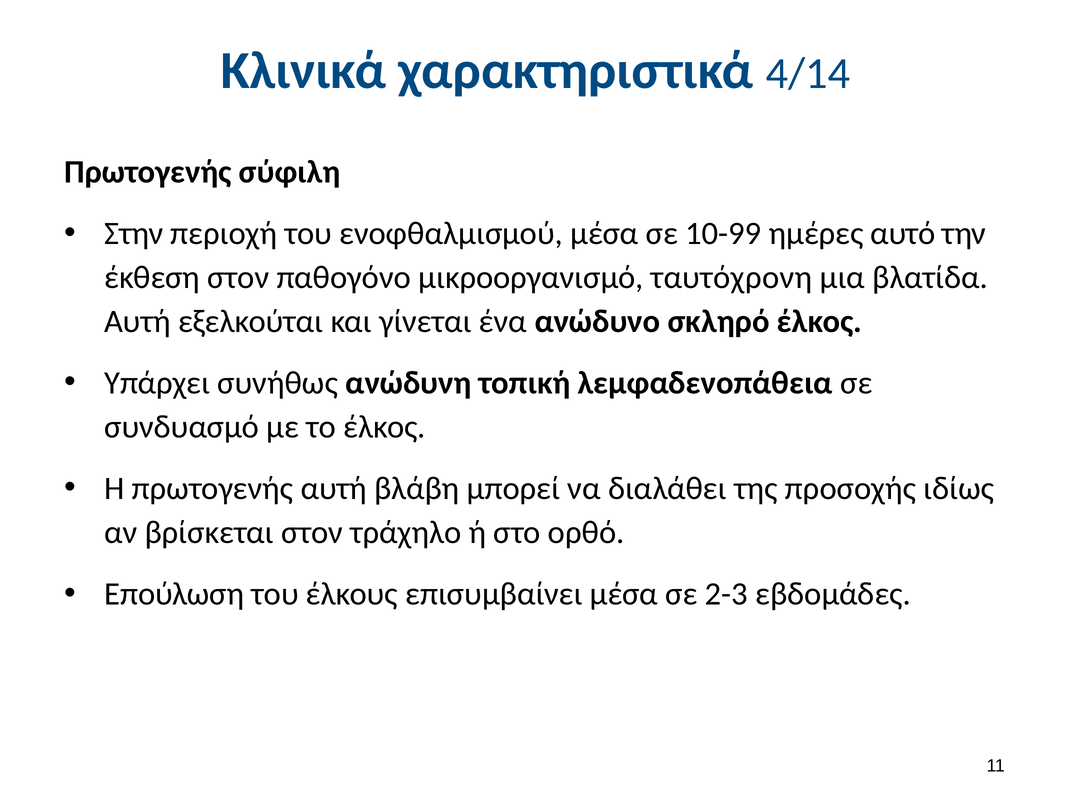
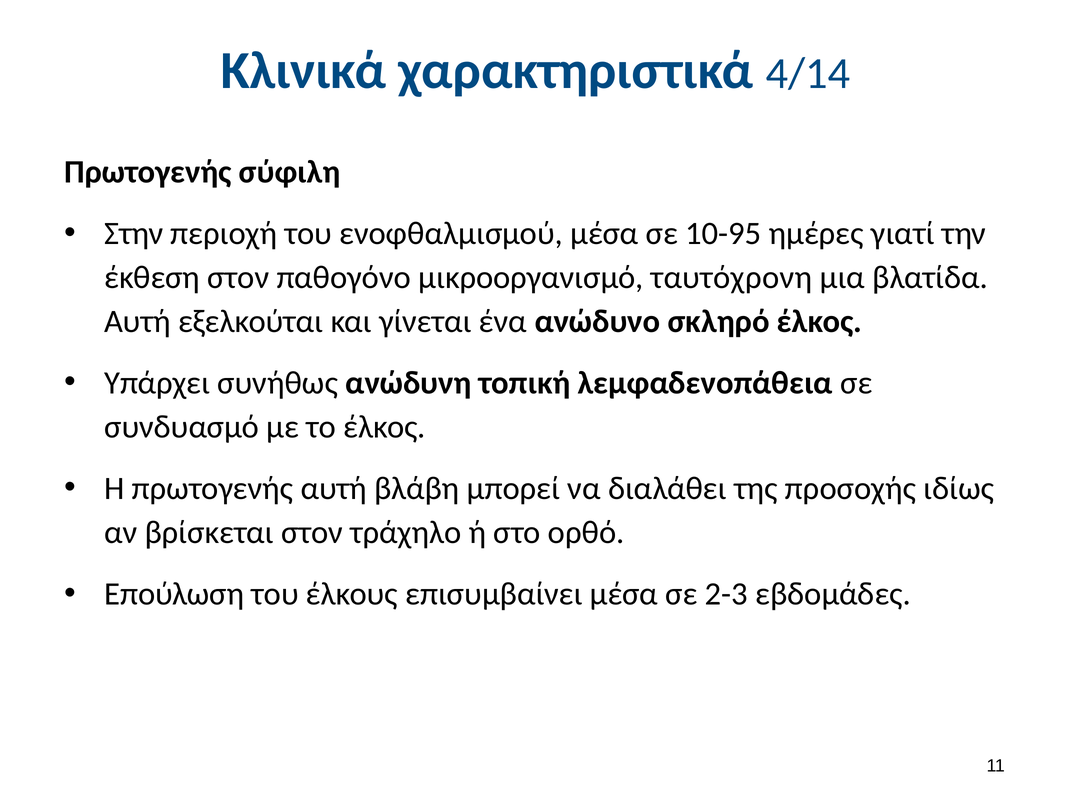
10-99: 10-99 -> 10-95 (723, 233)
αυτό: αυτό -> γιατί (903, 233)
